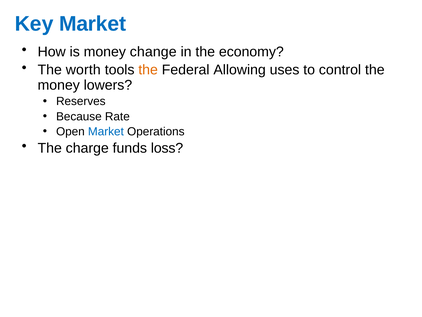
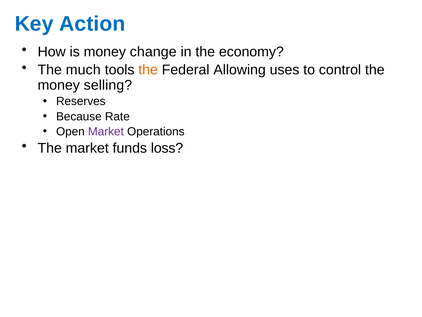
Key Market: Market -> Action (92, 24)
worth: worth -> much (83, 70)
lowers: lowers -> selling (108, 85)
Market colour: blue -> purple (106, 131)
The charge: charge -> market (87, 148)
